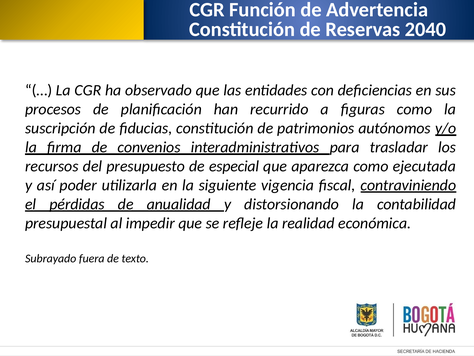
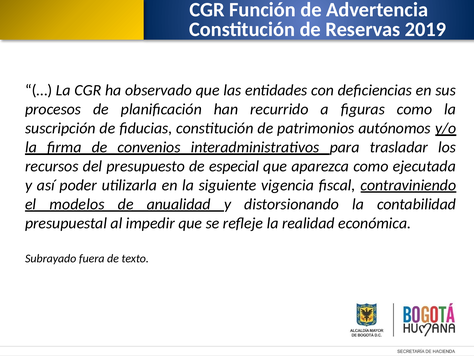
2040: 2040 -> 2019 (426, 29)
pérdidas: pérdidas -> modelos (77, 204)
